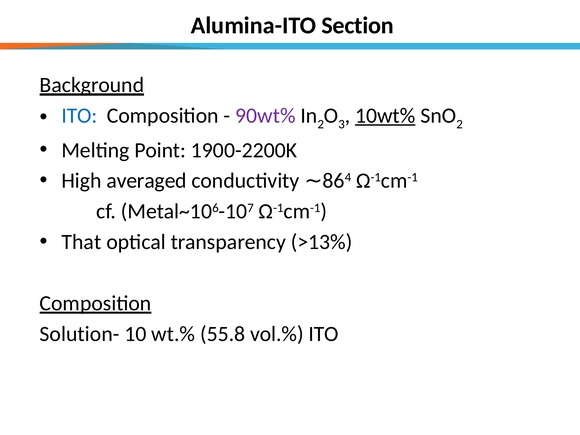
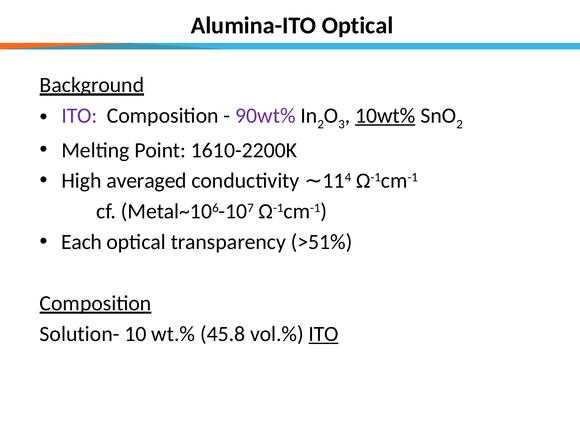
Alumina-ITO Section: Section -> Optical (357, 26)
ITO colour: blue -> purple (79, 116)
1900-2200K: 1900-2200K -> 1610-2200K (244, 150)
86: 86 -> 11 (334, 181)
That: That -> Each (82, 242)
>13%: >13% -> >51% (322, 242)
55.8: 55.8 -> 45.8 (223, 334)
ITO underline: none -> present (324, 334)
